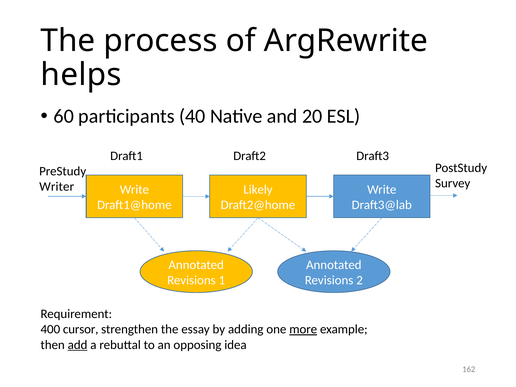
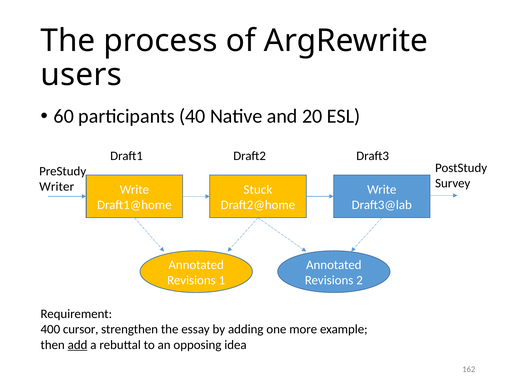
helps: helps -> users (81, 75)
Likely: Likely -> Stuck (258, 189)
more underline: present -> none (303, 329)
